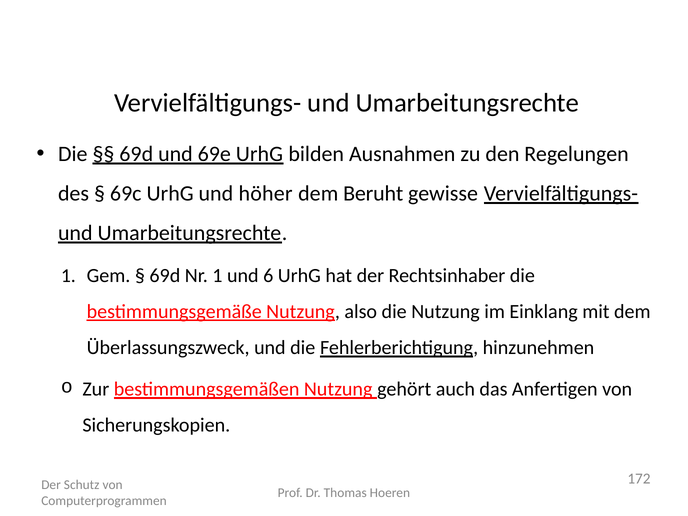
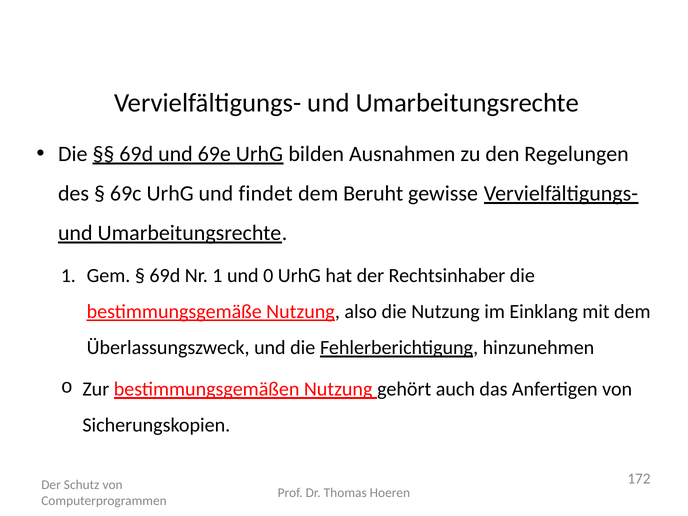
höher: höher -> findet (266, 194)
6: 6 -> 0 (268, 276)
